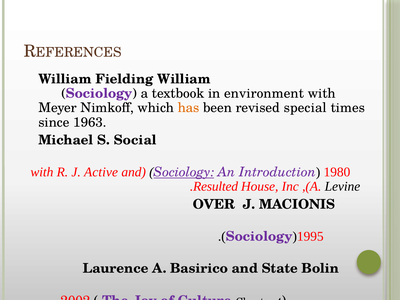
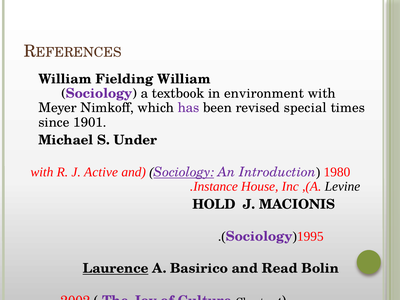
has colour: orange -> purple (189, 108)
1963: 1963 -> 1901 (90, 122)
Social: Social -> Under (135, 140)
Resulted: Resulted -> Instance (216, 187)
OVER: OVER -> HOLD (214, 204)
Laurence underline: none -> present (116, 269)
State: State -> Read (280, 269)
